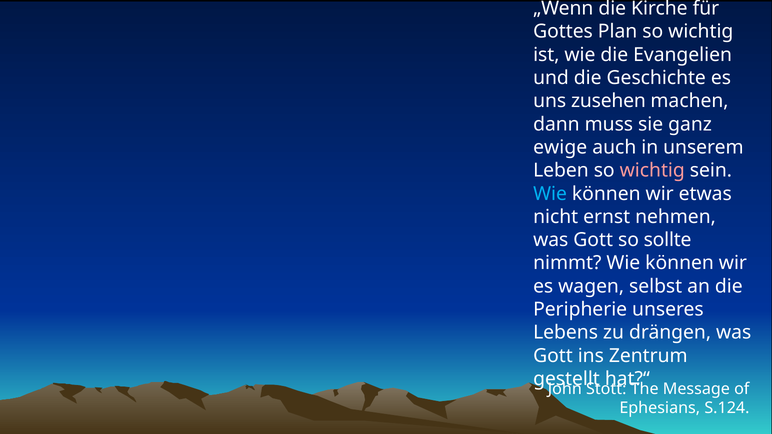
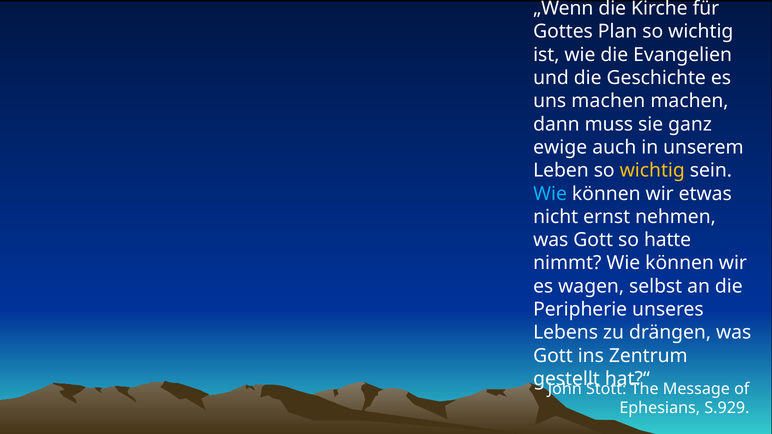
uns zusehen: zusehen -> machen (608, 101)
wichtig colour: pink -> yellow (652, 171)
sollte: sollte -> hatte (668, 240)
S.124: S.124 -> S.929 (727, 408)
